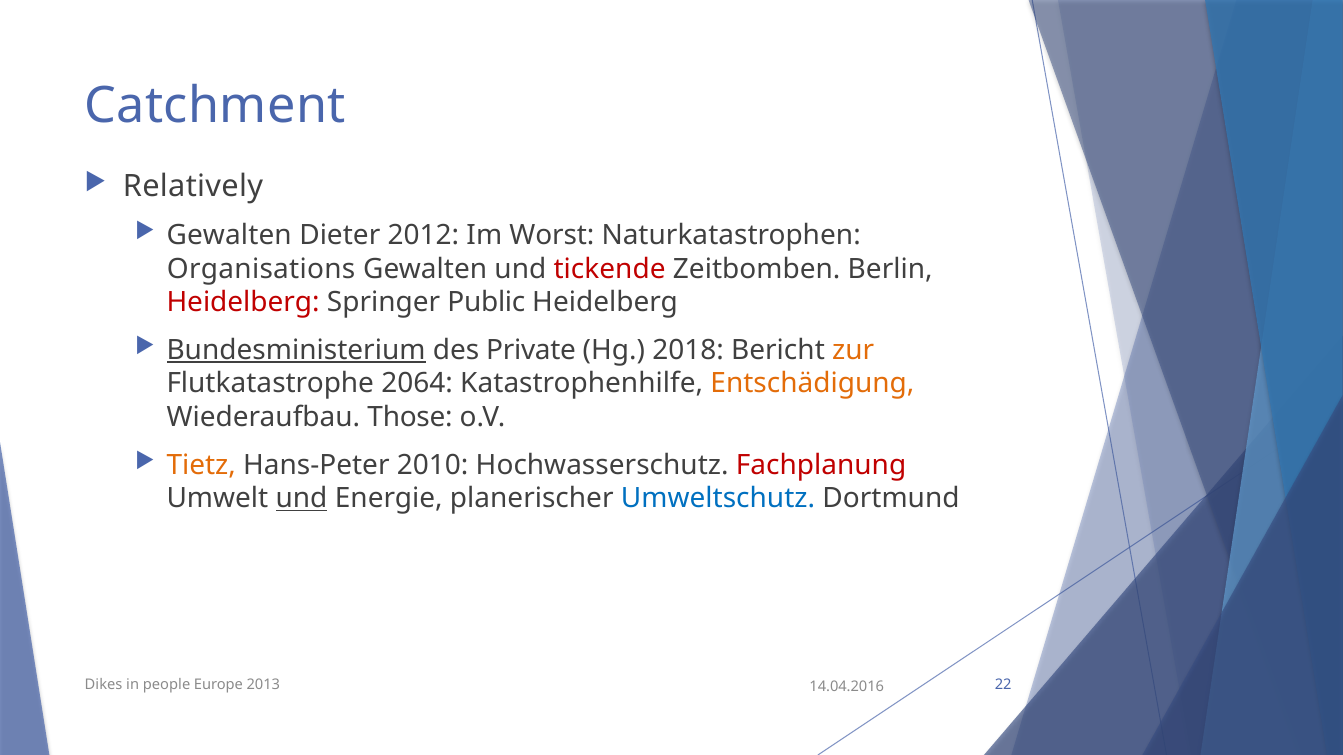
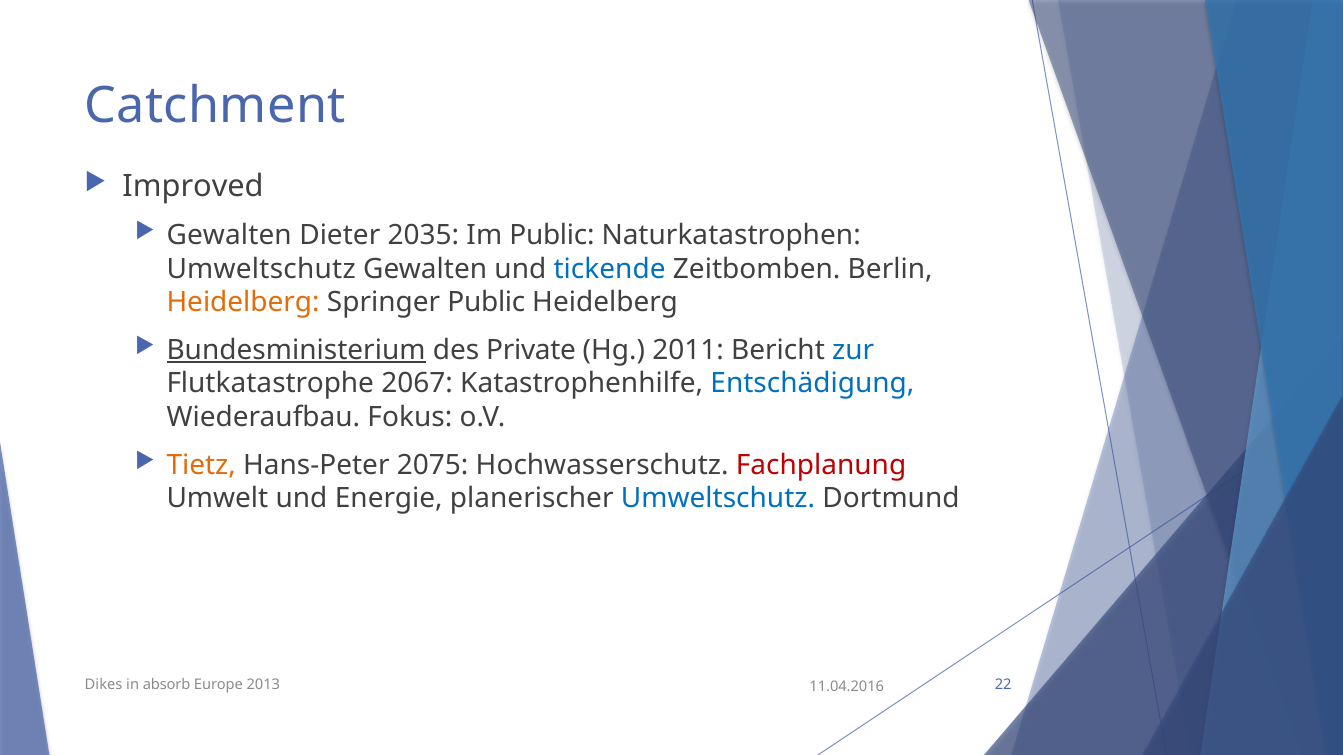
Relatively: Relatively -> Improved (193, 187)
2012: 2012 -> 2035 (423, 236)
Im Worst: Worst -> Public (552, 236)
Organisations: Organisations -> Umweltschutz (261, 269)
tickende colour: red -> blue (610, 269)
Heidelberg colour: red -> orange (243, 303)
2018: 2018 -> 2011 (688, 350)
zur colour: orange -> blue (853, 350)
2064: 2064 -> 2067 (417, 384)
Entschädigung colour: orange -> blue (812, 384)
Those: Those -> Fokus (410, 418)
2010: 2010 -> 2075 (433, 465)
und underline: present -> none (302, 499)
people: people -> absorb (167, 685)
14.04.2016: 14.04.2016 -> 11.04.2016 (847, 687)
